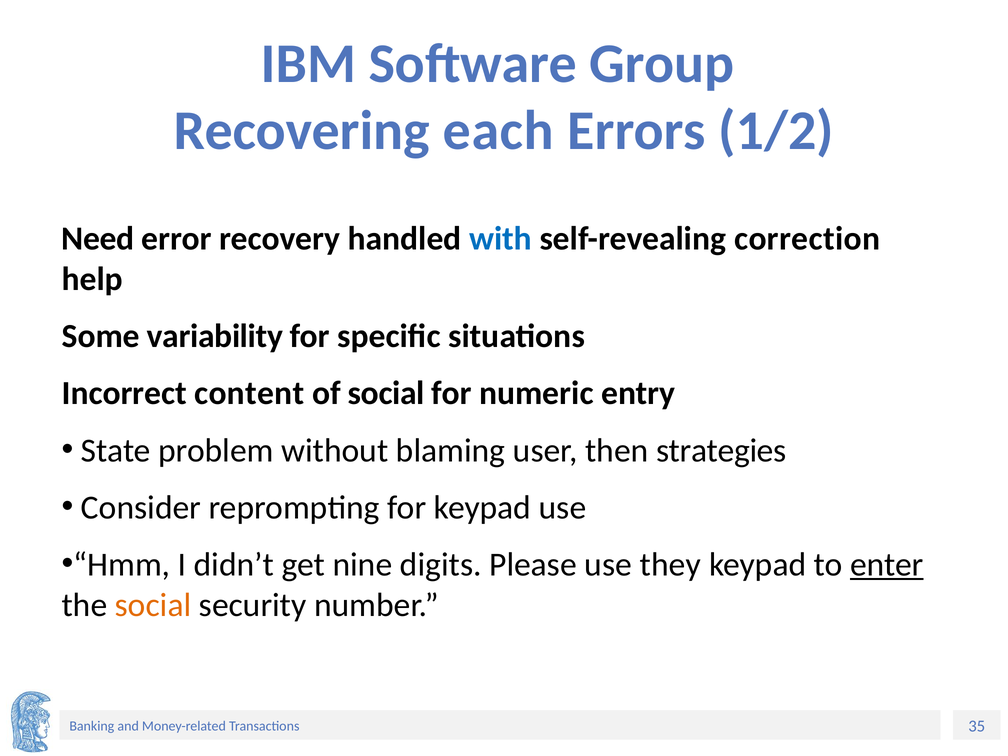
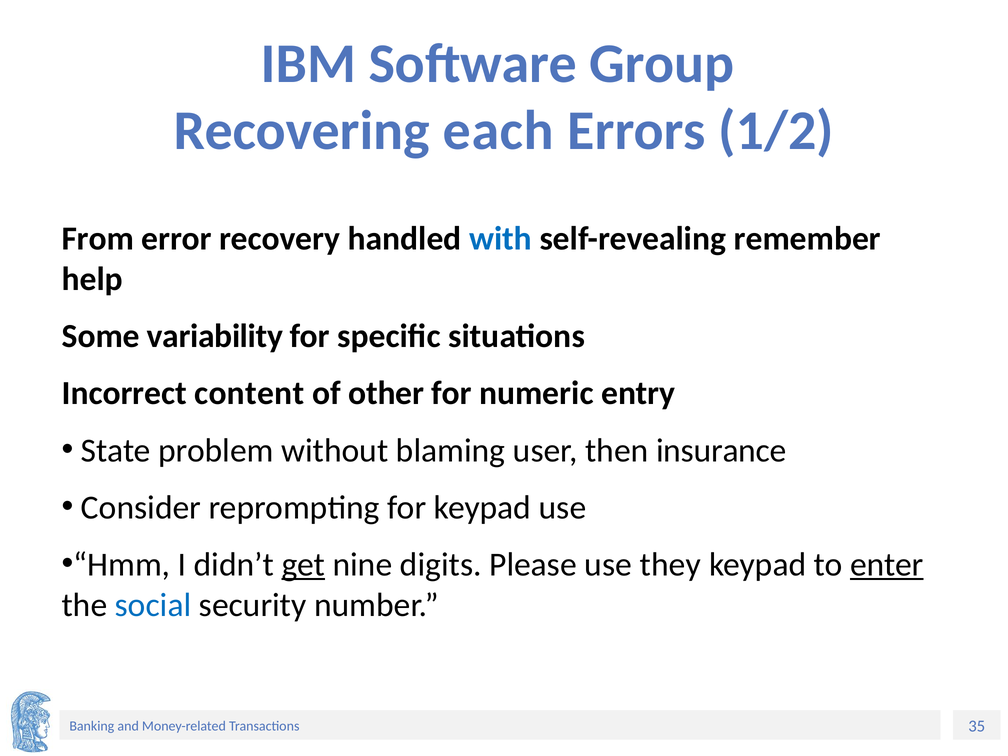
Need: Need -> From (98, 239)
correction: correction -> remember (807, 239)
of social: social -> other (386, 393)
strategies: strategies -> insurance (721, 450)
get underline: none -> present (303, 565)
social colour: orange -> blue (153, 605)
